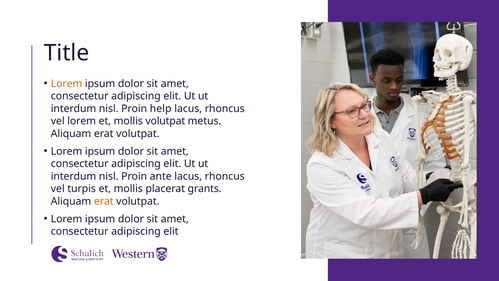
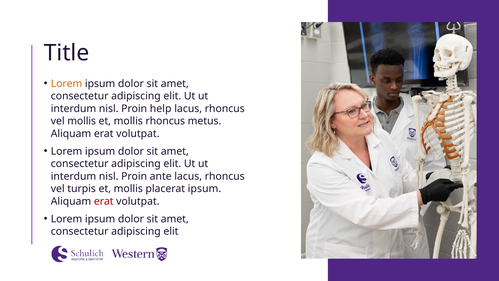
vel lorem: lorem -> mollis (82, 121)
mollis volutpat: volutpat -> rhoncus (165, 121)
placerat grants: grants -> ipsum (204, 189)
erat colour: orange -> red (104, 201)
